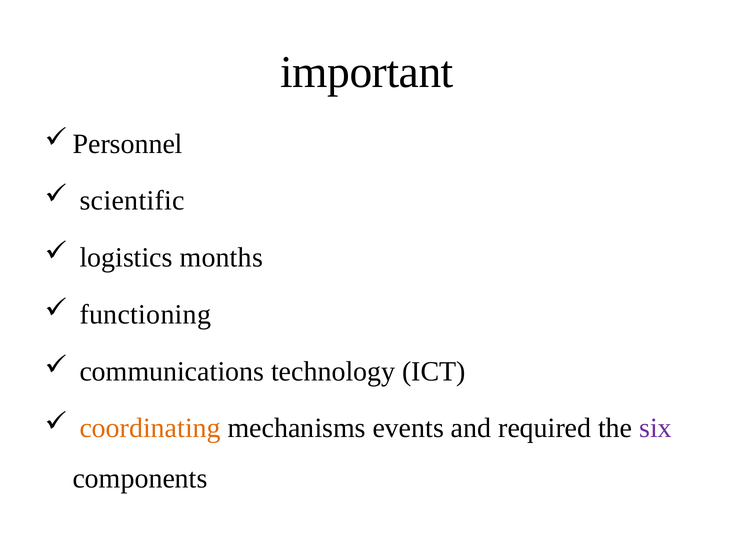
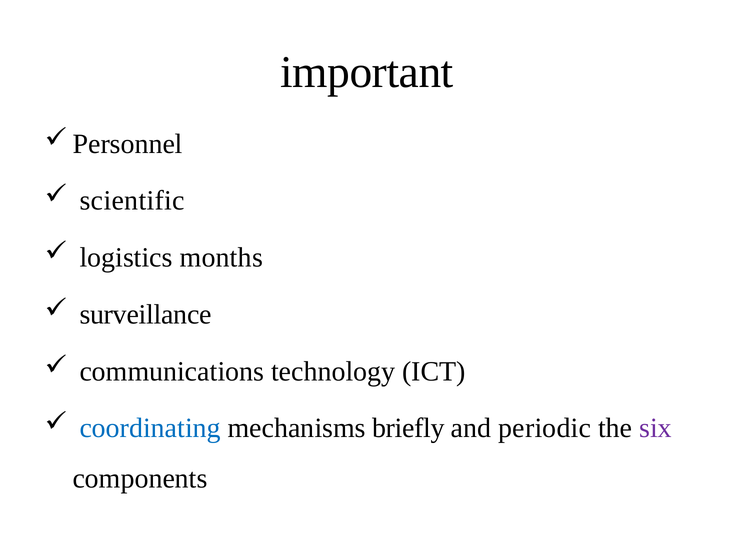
functioning: functioning -> surveillance (146, 315)
coordinating colour: orange -> blue (150, 429)
events: events -> briefly (408, 429)
required: required -> periodic (545, 429)
